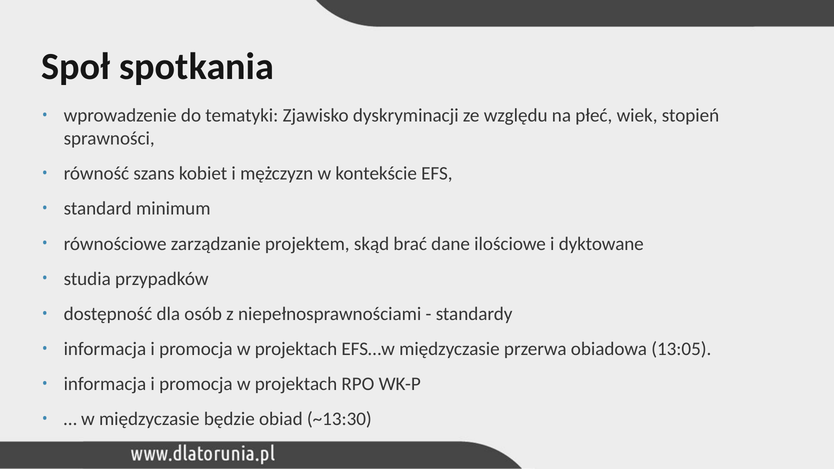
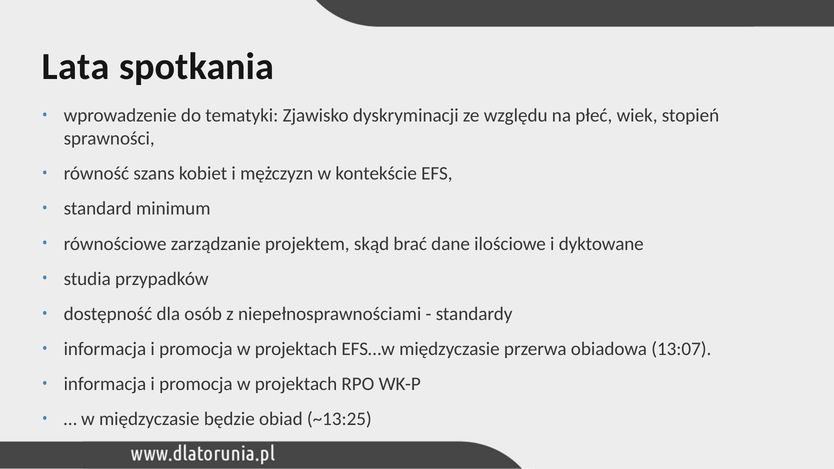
Społ: Społ -> Lata (76, 67)
13:05: 13:05 -> 13:07 (681, 349)
~13:30: ~13:30 -> ~13:25 (339, 419)
